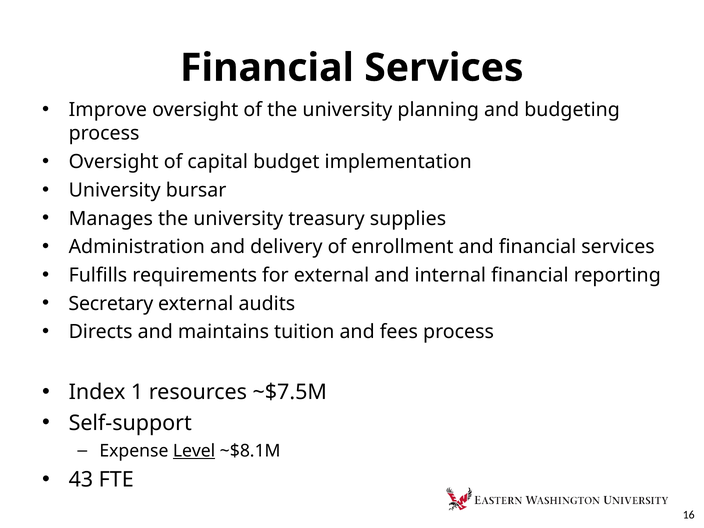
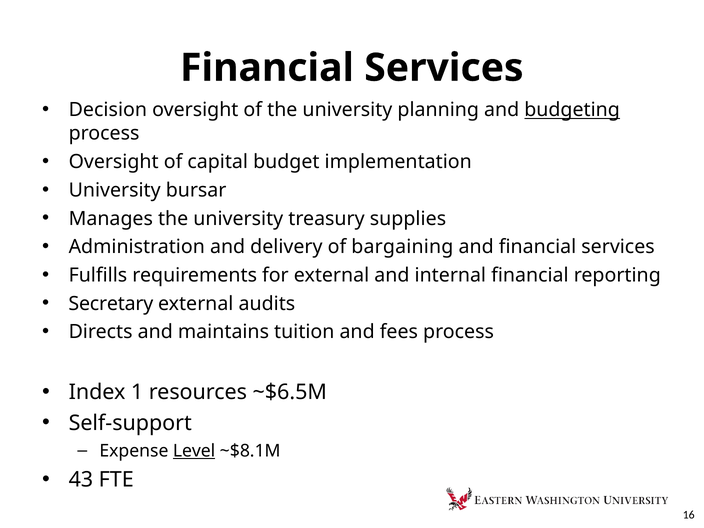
Improve: Improve -> Decision (108, 110)
budgeting underline: none -> present (572, 110)
enrollment: enrollment -> bargaining (402, 247)
~$7.5M: ~$7.5M -> ~$6.5M (290, 392)
